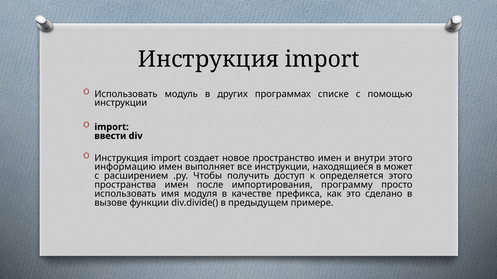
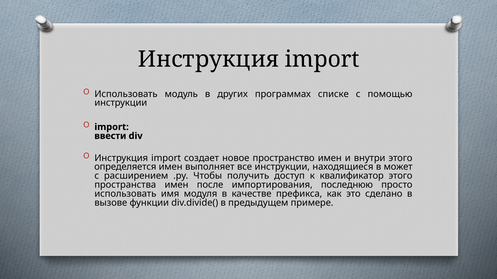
информацию: информацию -> определяется (125, 167)
определяется: определяется -> квалификатор (352, 176)
программу: программу -> последнюю (347, 185)
